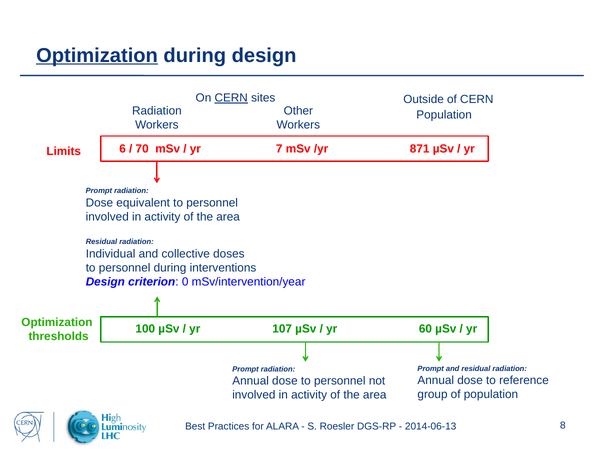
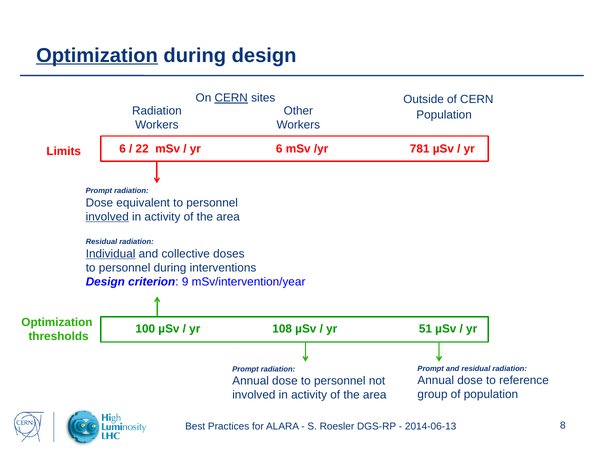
70: 70 -> 22 (142, 149)
yr 7: 7 -> 6 (279, 149)
871: 871 -> 781 (420, 149)
involved underline: none -> present (107, 217)
Individual underline: none -> present (111, 254)
0: 0 -> 9 (185, 282)
107: 107 -> 108 (282, 329)
60: 60 -> 51 (425, 329)
